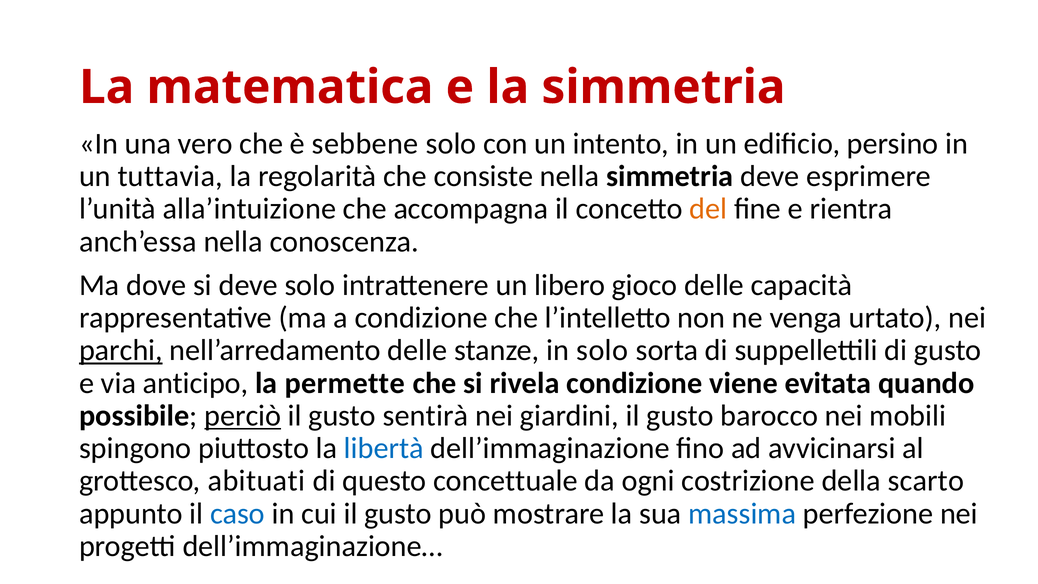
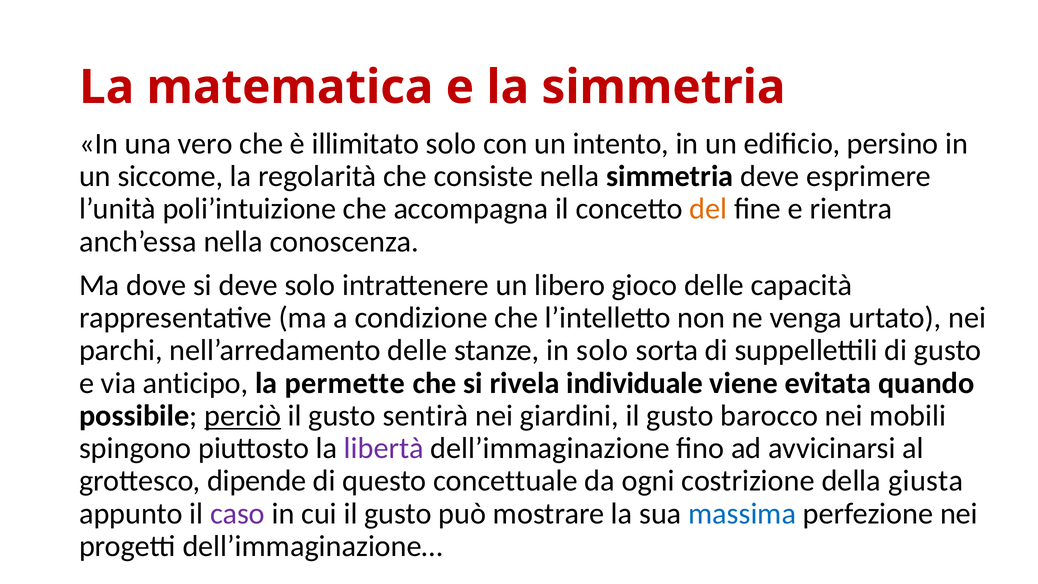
sebbene: sebbene -> illimitato (366, 144)
tuttavia: tuttavia -> siccome (170, 176)
alla’intuizione: alla’intuizione -> poli’intuizione (249, 209)
parchi underline: present -> none (121, 350)
rivela condizione: condizione -> individuale (635, 383)
libertà colour: blue -> purple (384, 448)
abituati: abituati -> dipende (257, 481)
scarto: scarto -> giusta (926, 481)
caso colour: blue -> purple (237, 514)
